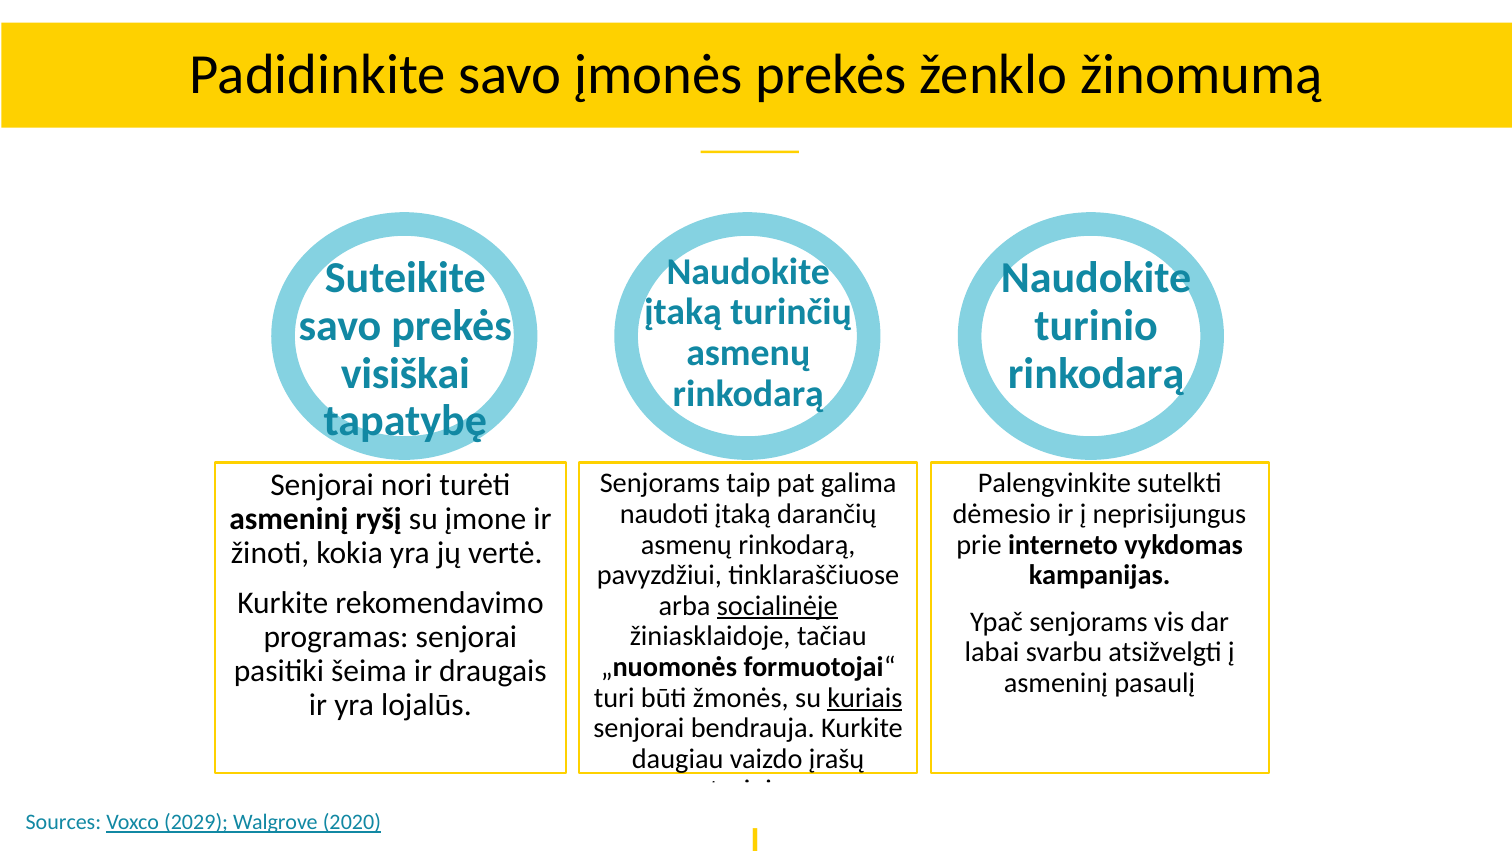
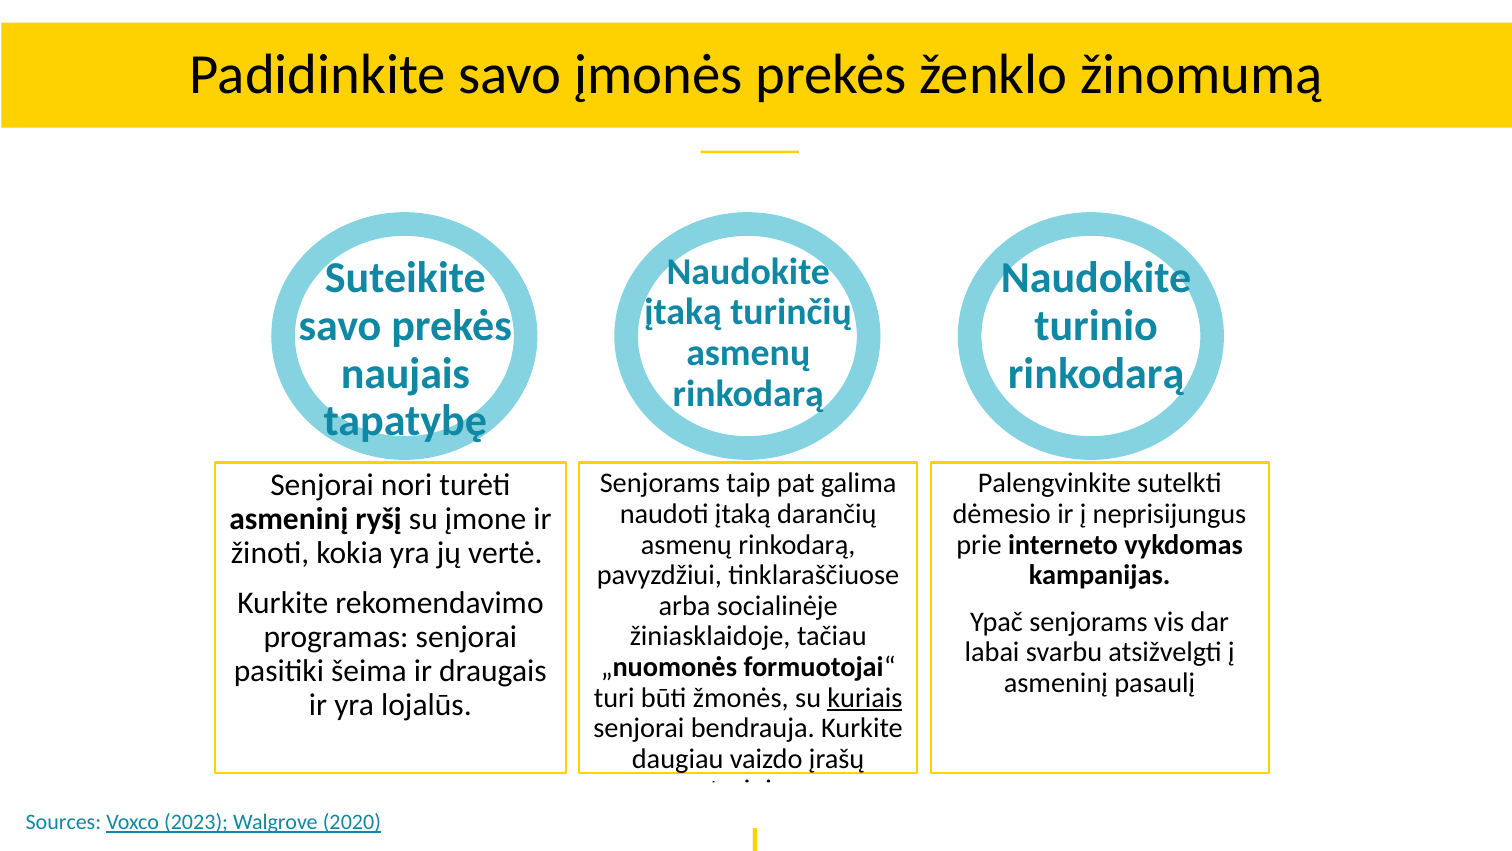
visiškai: visiškai -> naujais (405, 373)
socialinėje underline: present -> none (777, 606)
2029: 2029 -> 2023 (196, 822)
